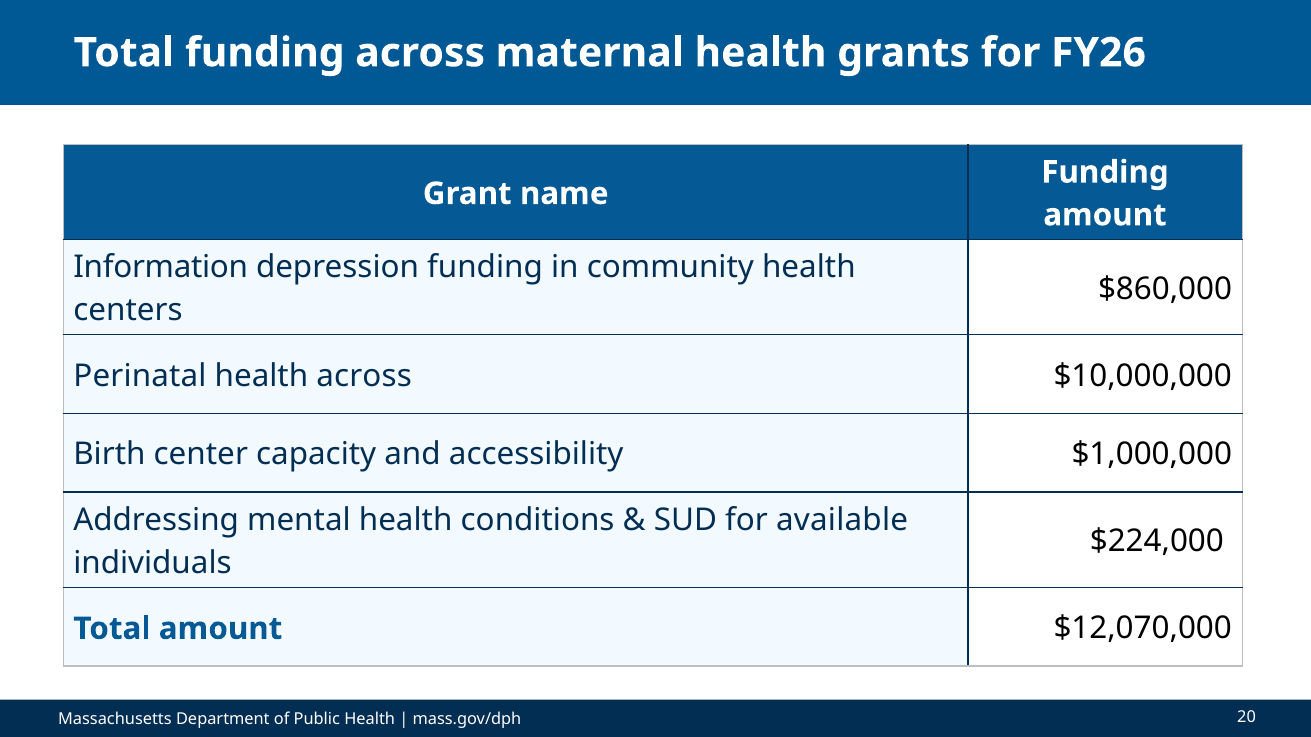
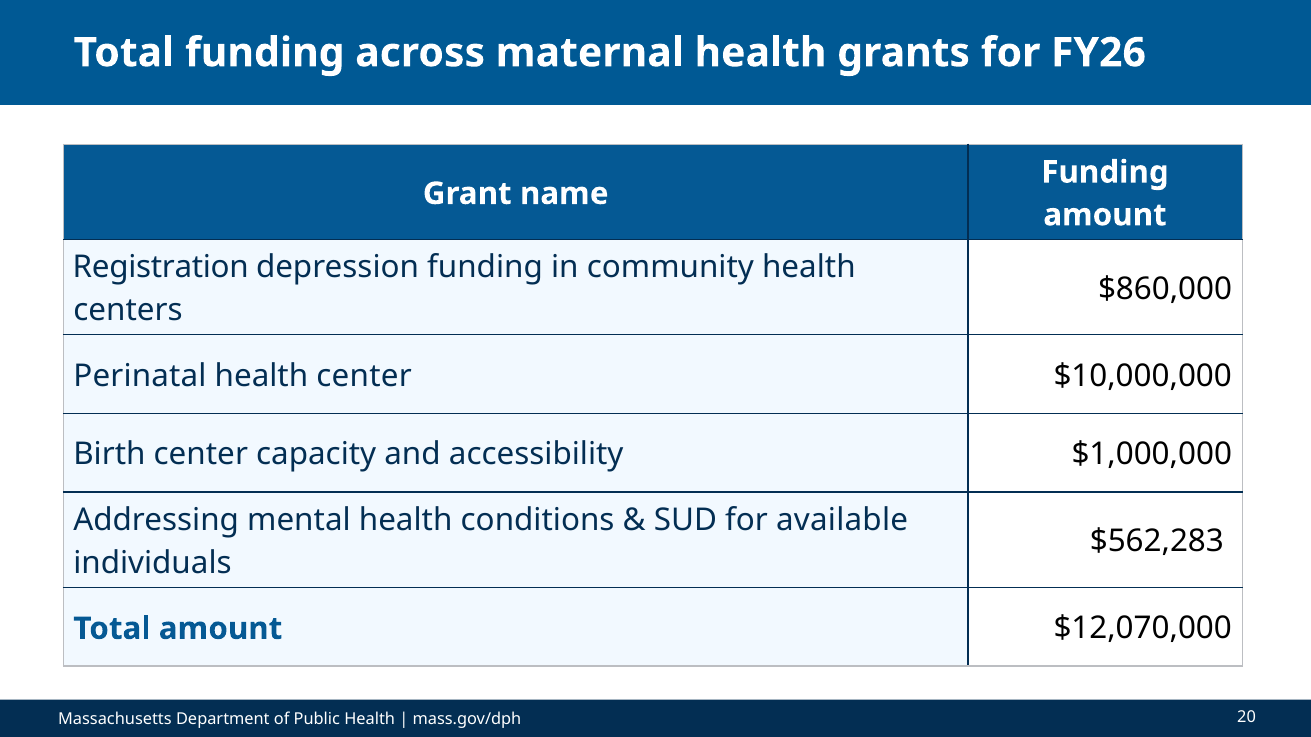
Information: Information -> Registration (161, 268)
health across: across -> center (364, 376)
$224,000: $224,000 -> $562,283 (1157, 542)
